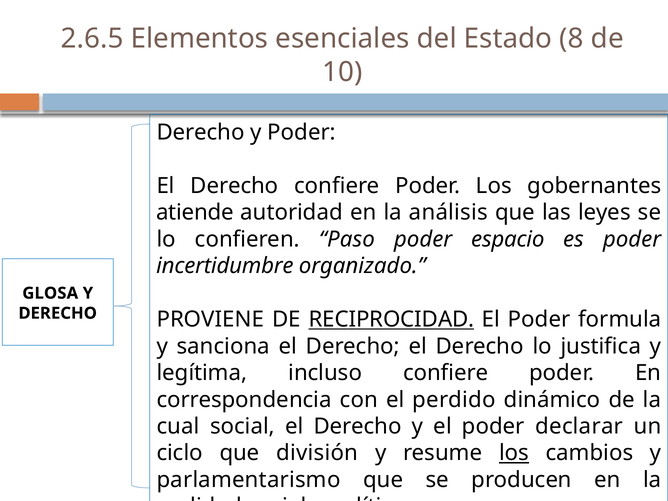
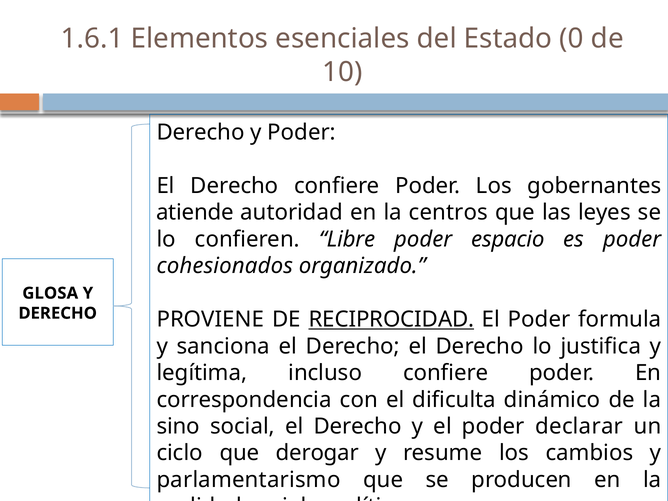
2.6.5: 2.6.5 -> 1.6.1 (92, 39)
8: 8 -> 0 (572, 39)
análisis: análisis -> centros (448, 213)
Paso: Paso -> Libre (347, 239)
incertidumbre: incertidumbre -> cohesionados (225, 266)
perdido: perdido -> dificulta (454, 400)
cual: cual -> sino (178, 426)
división: división -> derogar (317, 453)
los underline: present -> none (514, 453)
